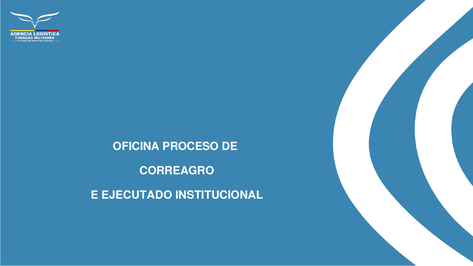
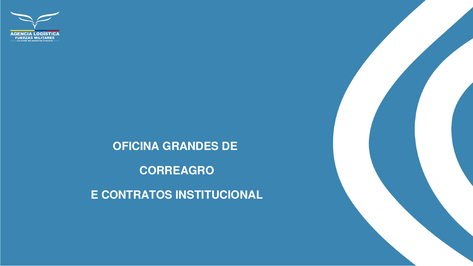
PROCESO: PROCESO -> GRANDES (191, 146)
EJECUTADO: EJECUTADO -> CONTRATOS (137, 195)
